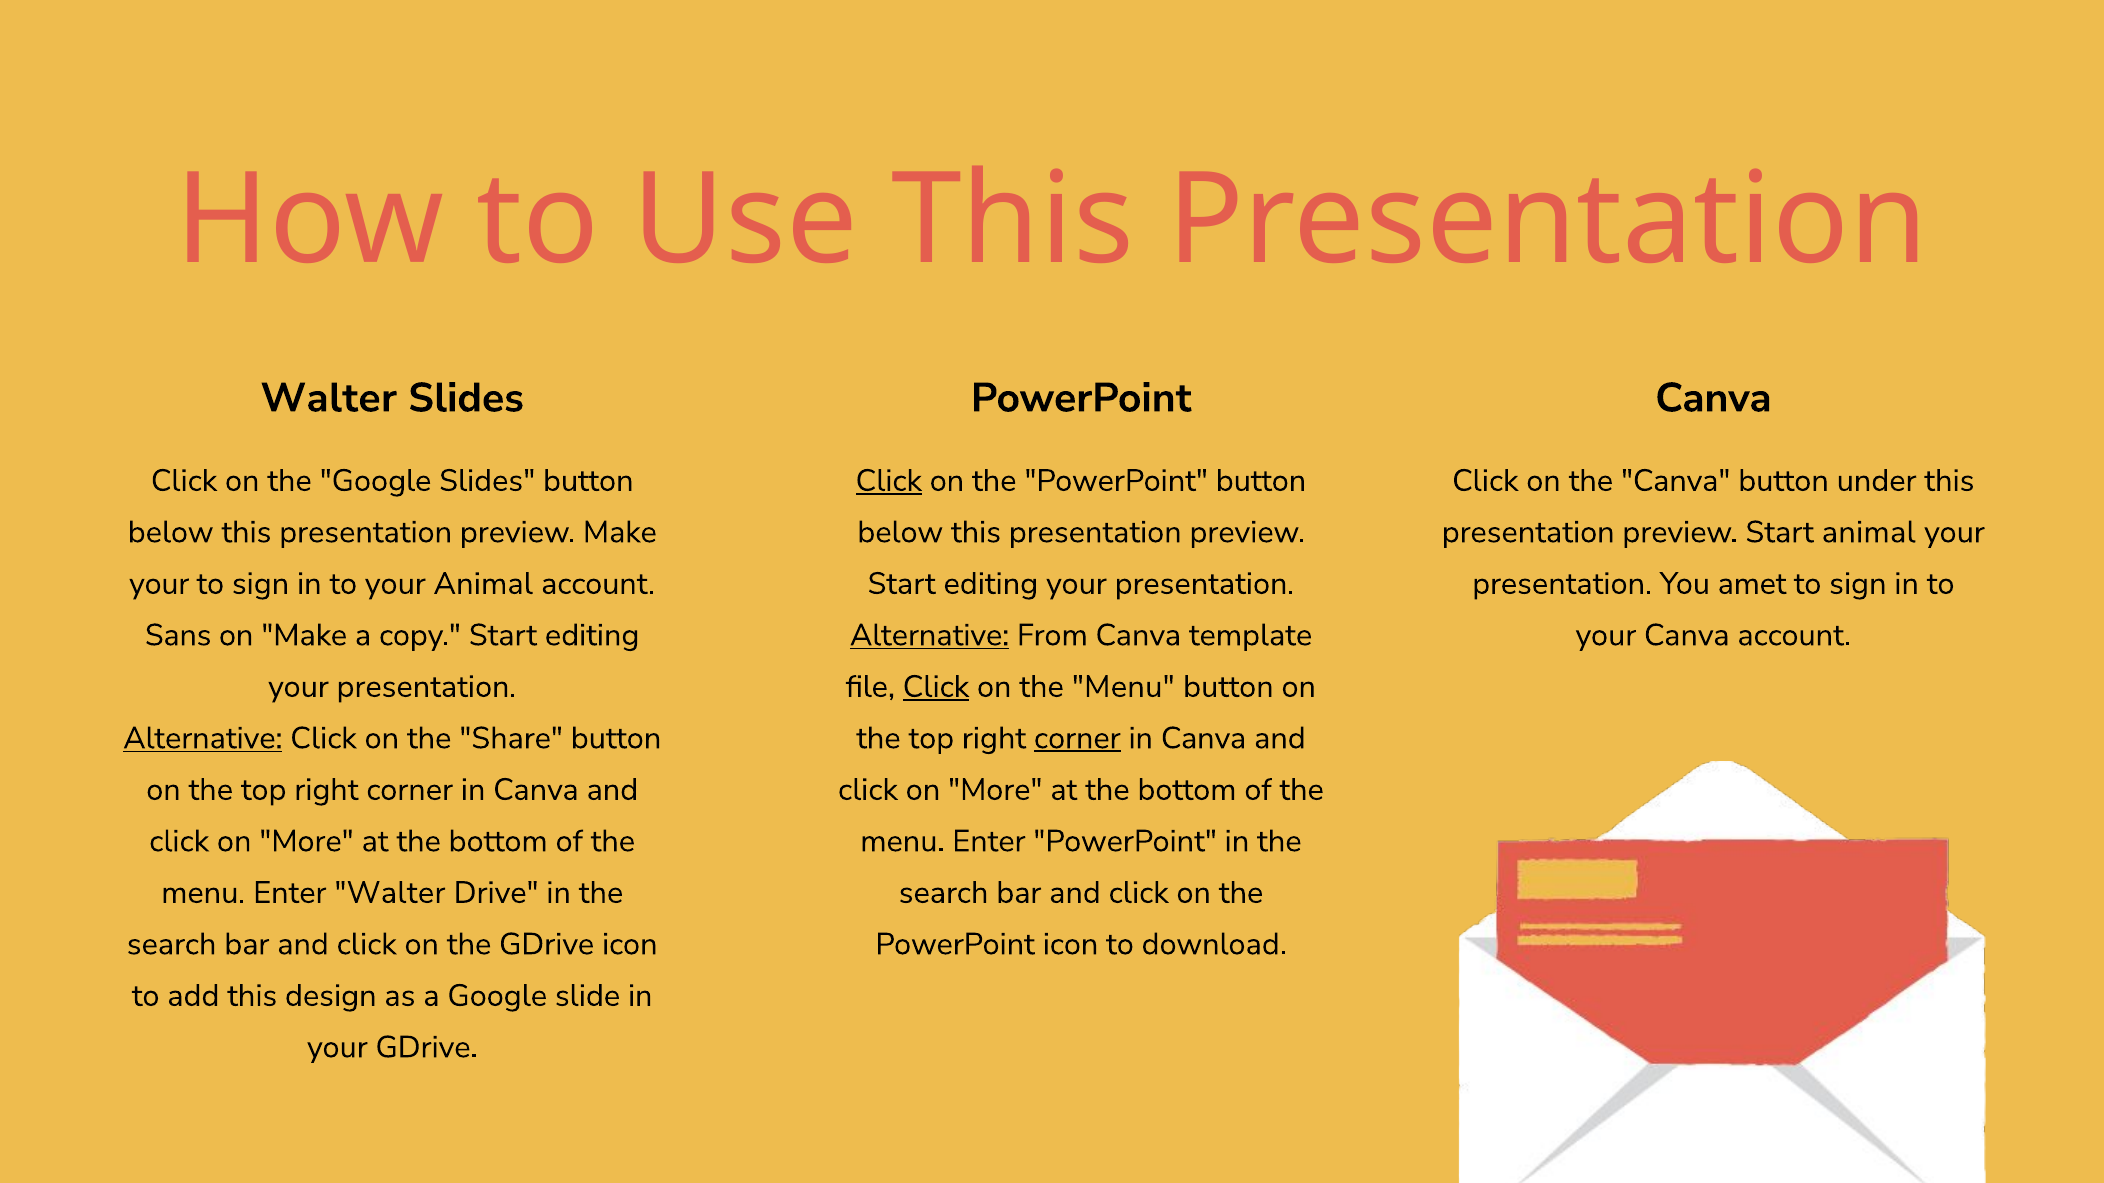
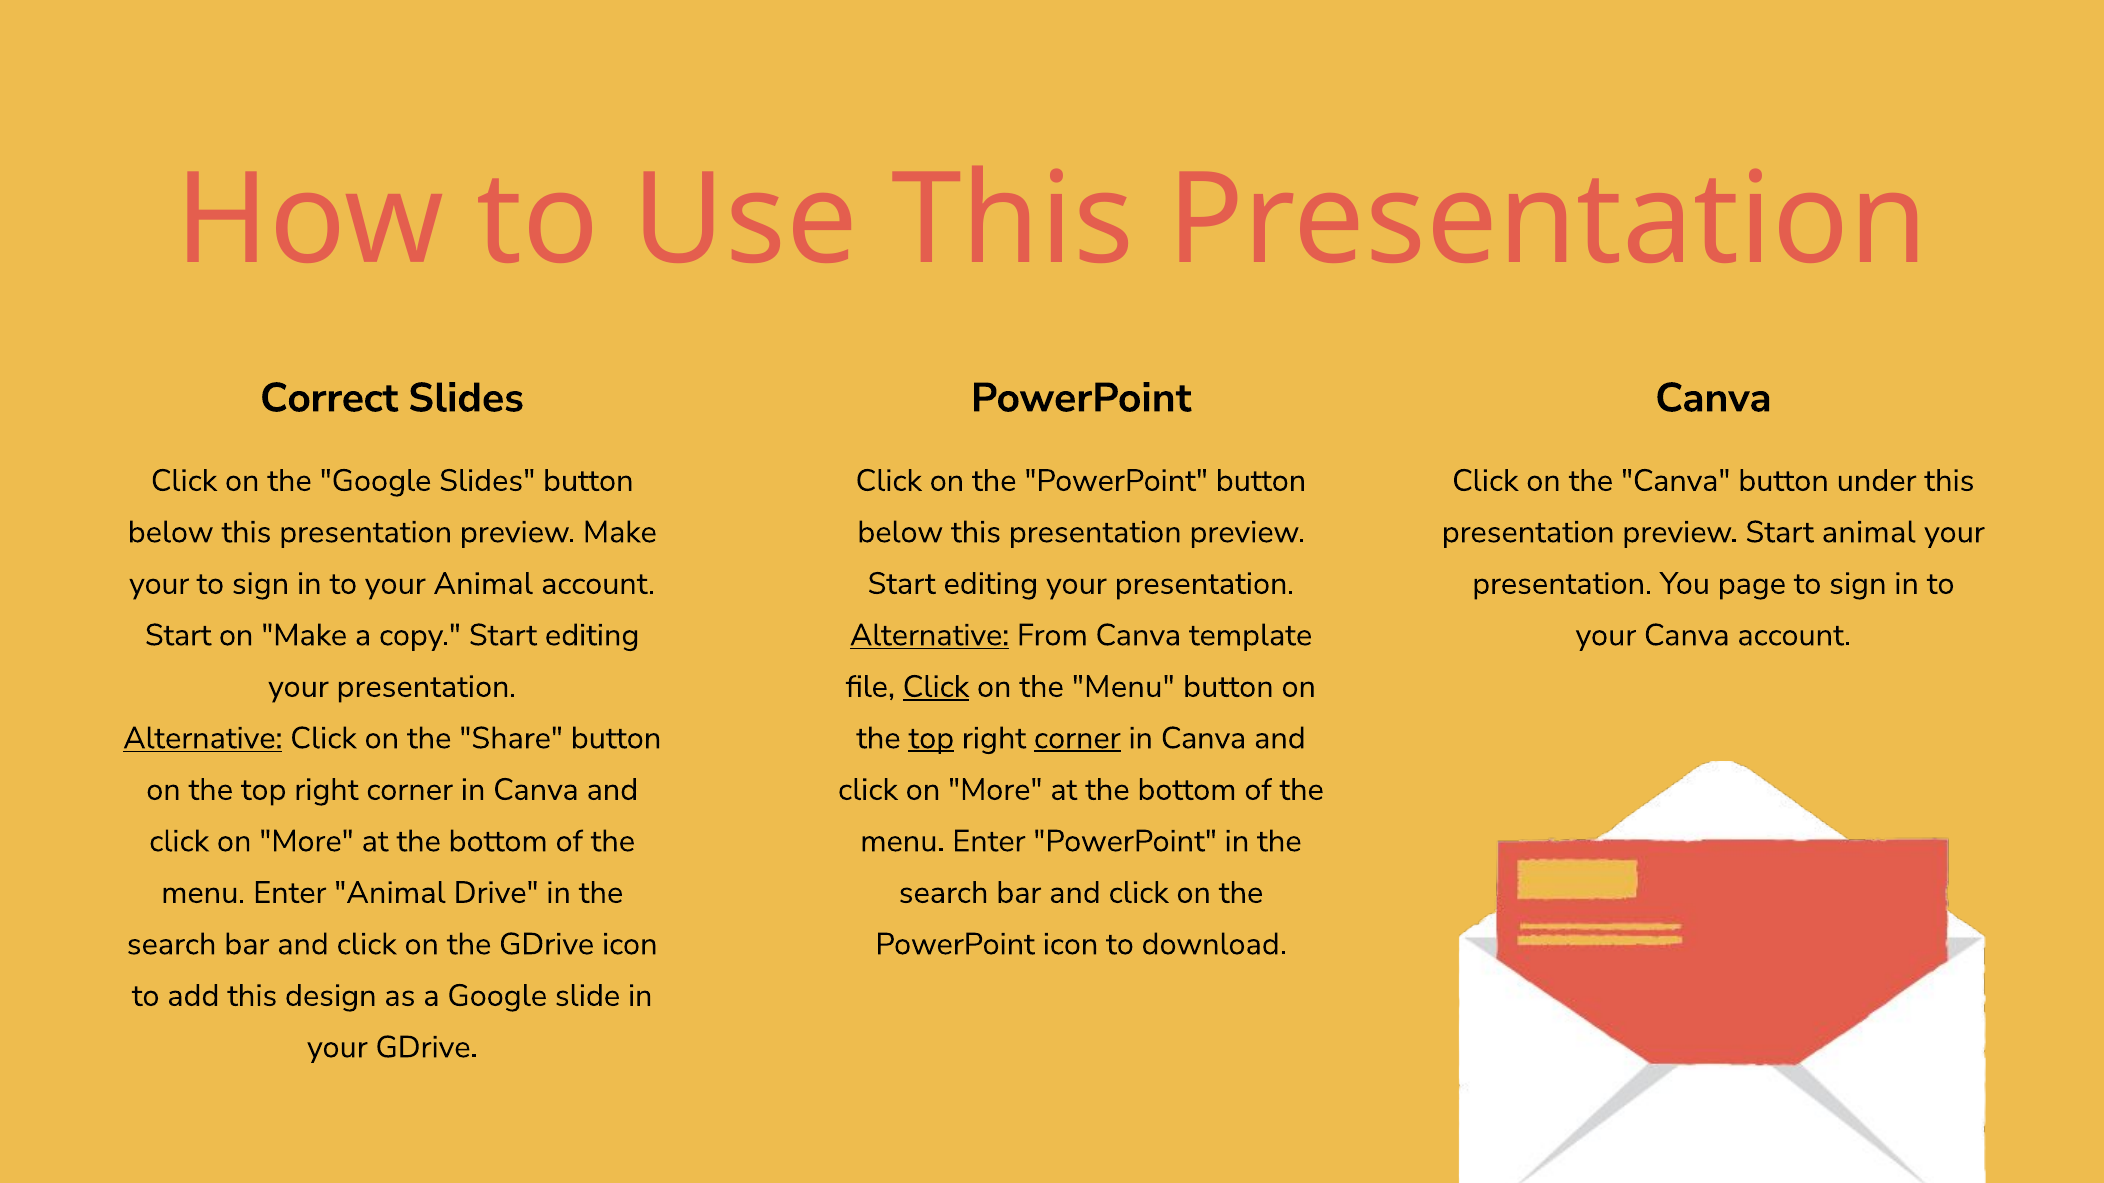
Walter: Walter -> Correct (329, 398)
Click underline: present -> none (889, 481)
amet: amet -> page (1752, 584)
Sans: Sans -> Start (178, 635)
top underline: none -> present (931, 738)
Enter Walter: Walter -> Animal (390, 893)
